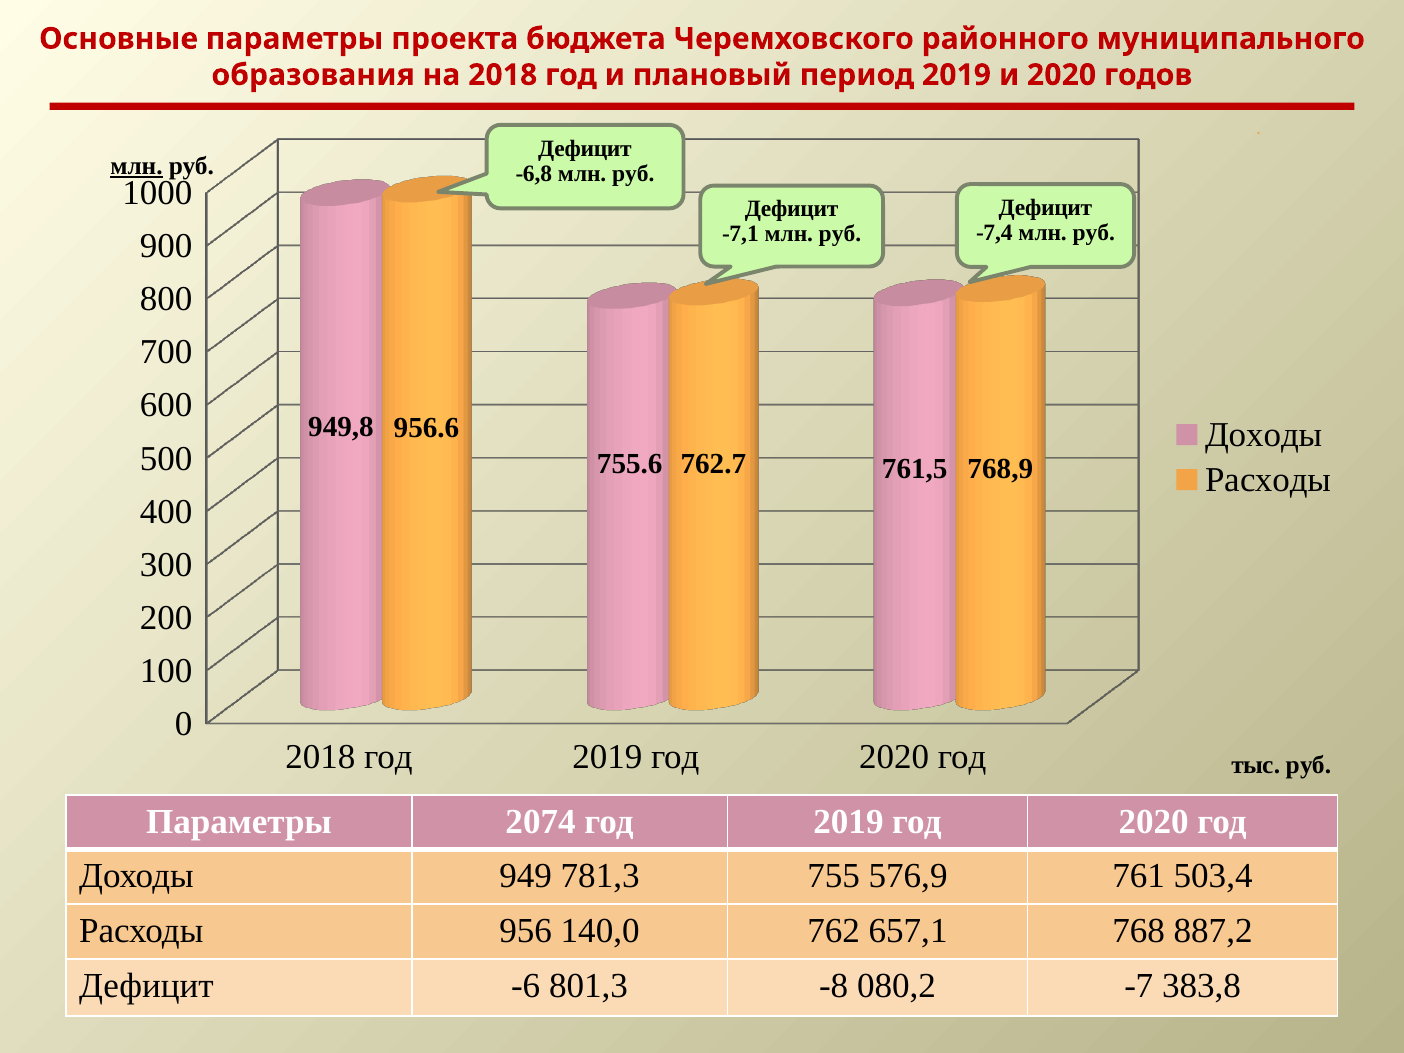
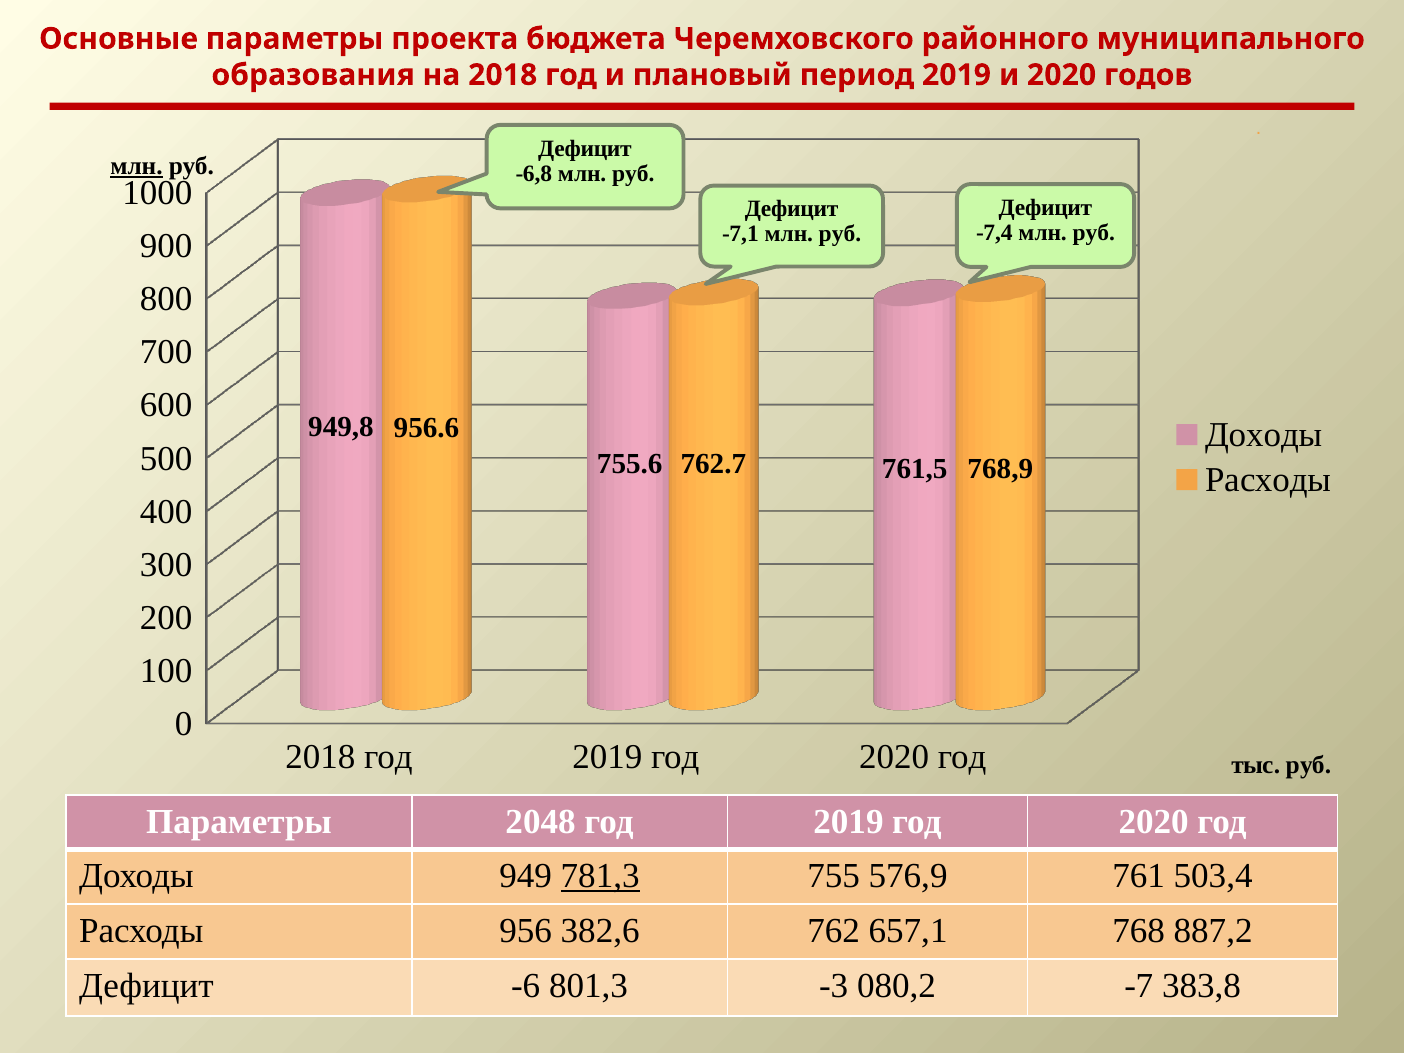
2074: 2074 -> 2048 (541, 821)
781,3 underline: none -> present (600, 876)
140,0: 140,0 -> 382,6 (600, 931)
-8: -8 -> -3 (834, 986)
